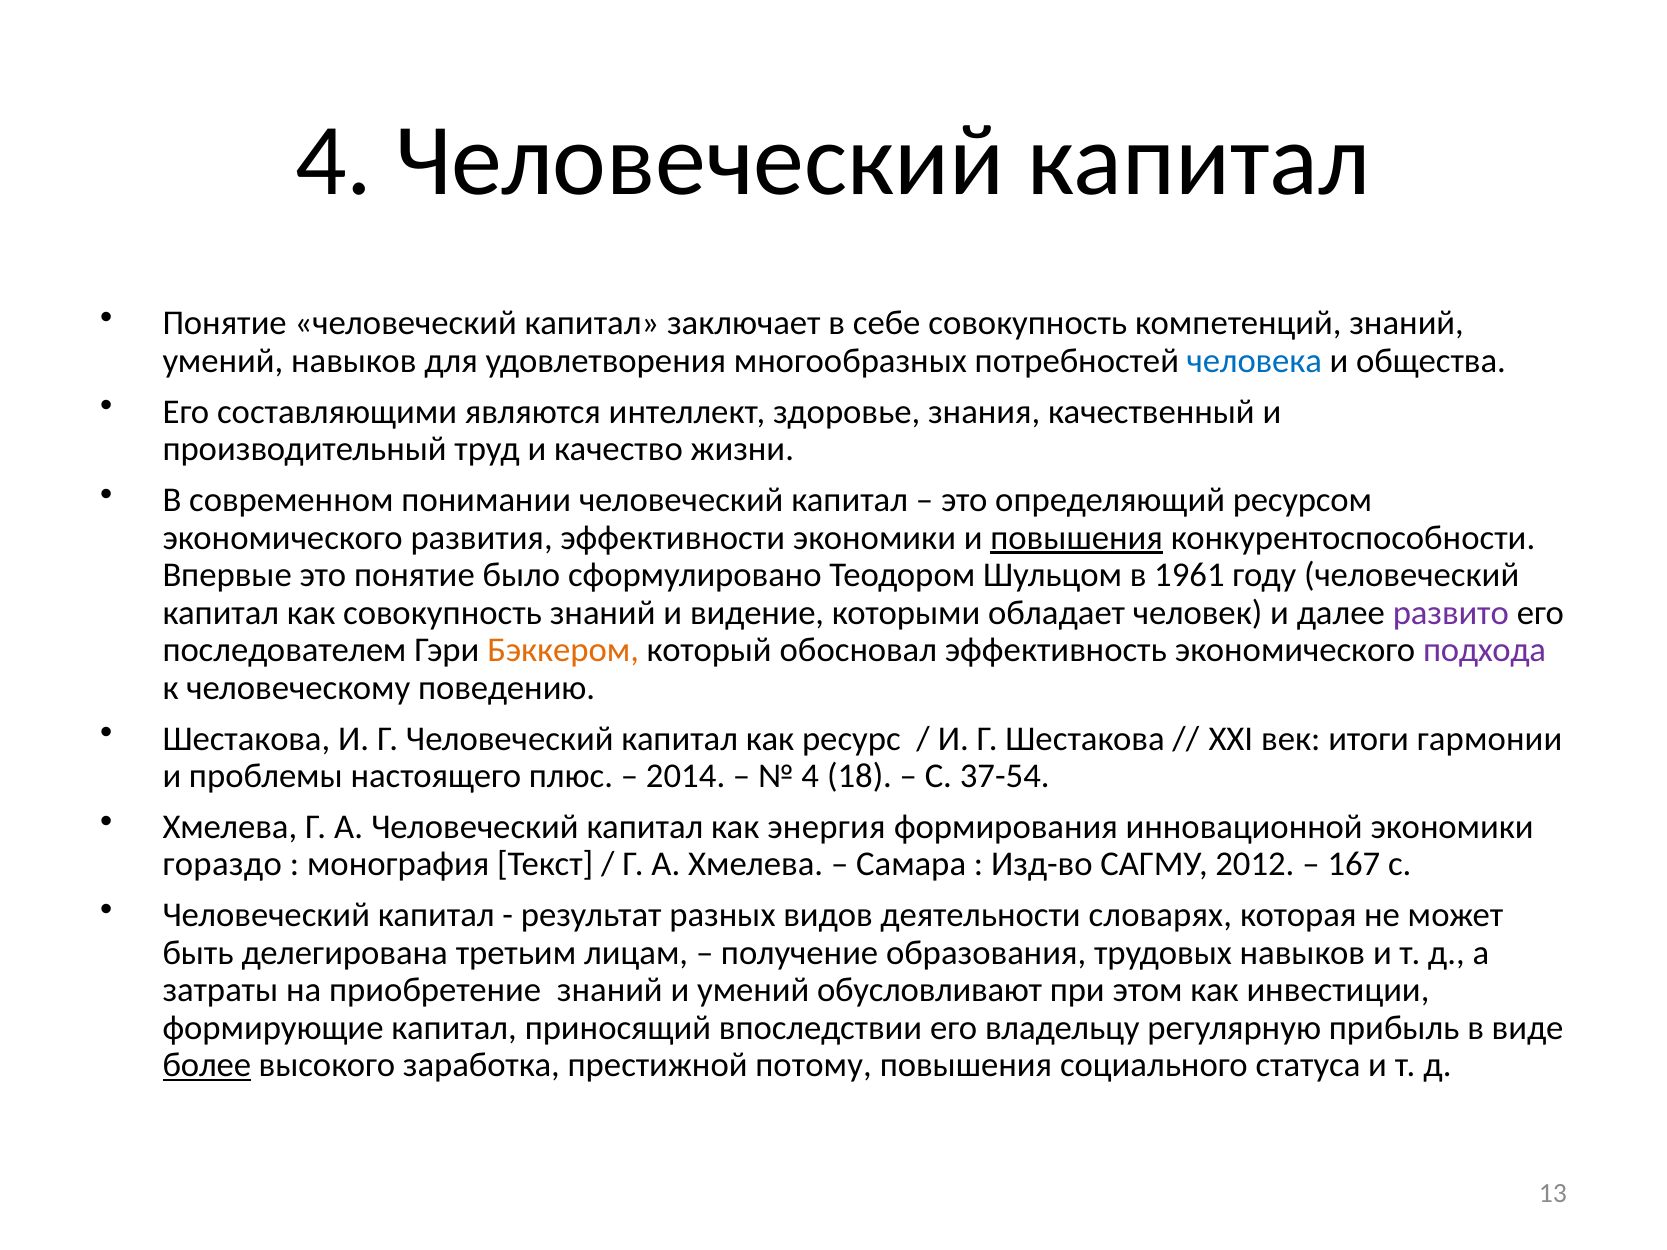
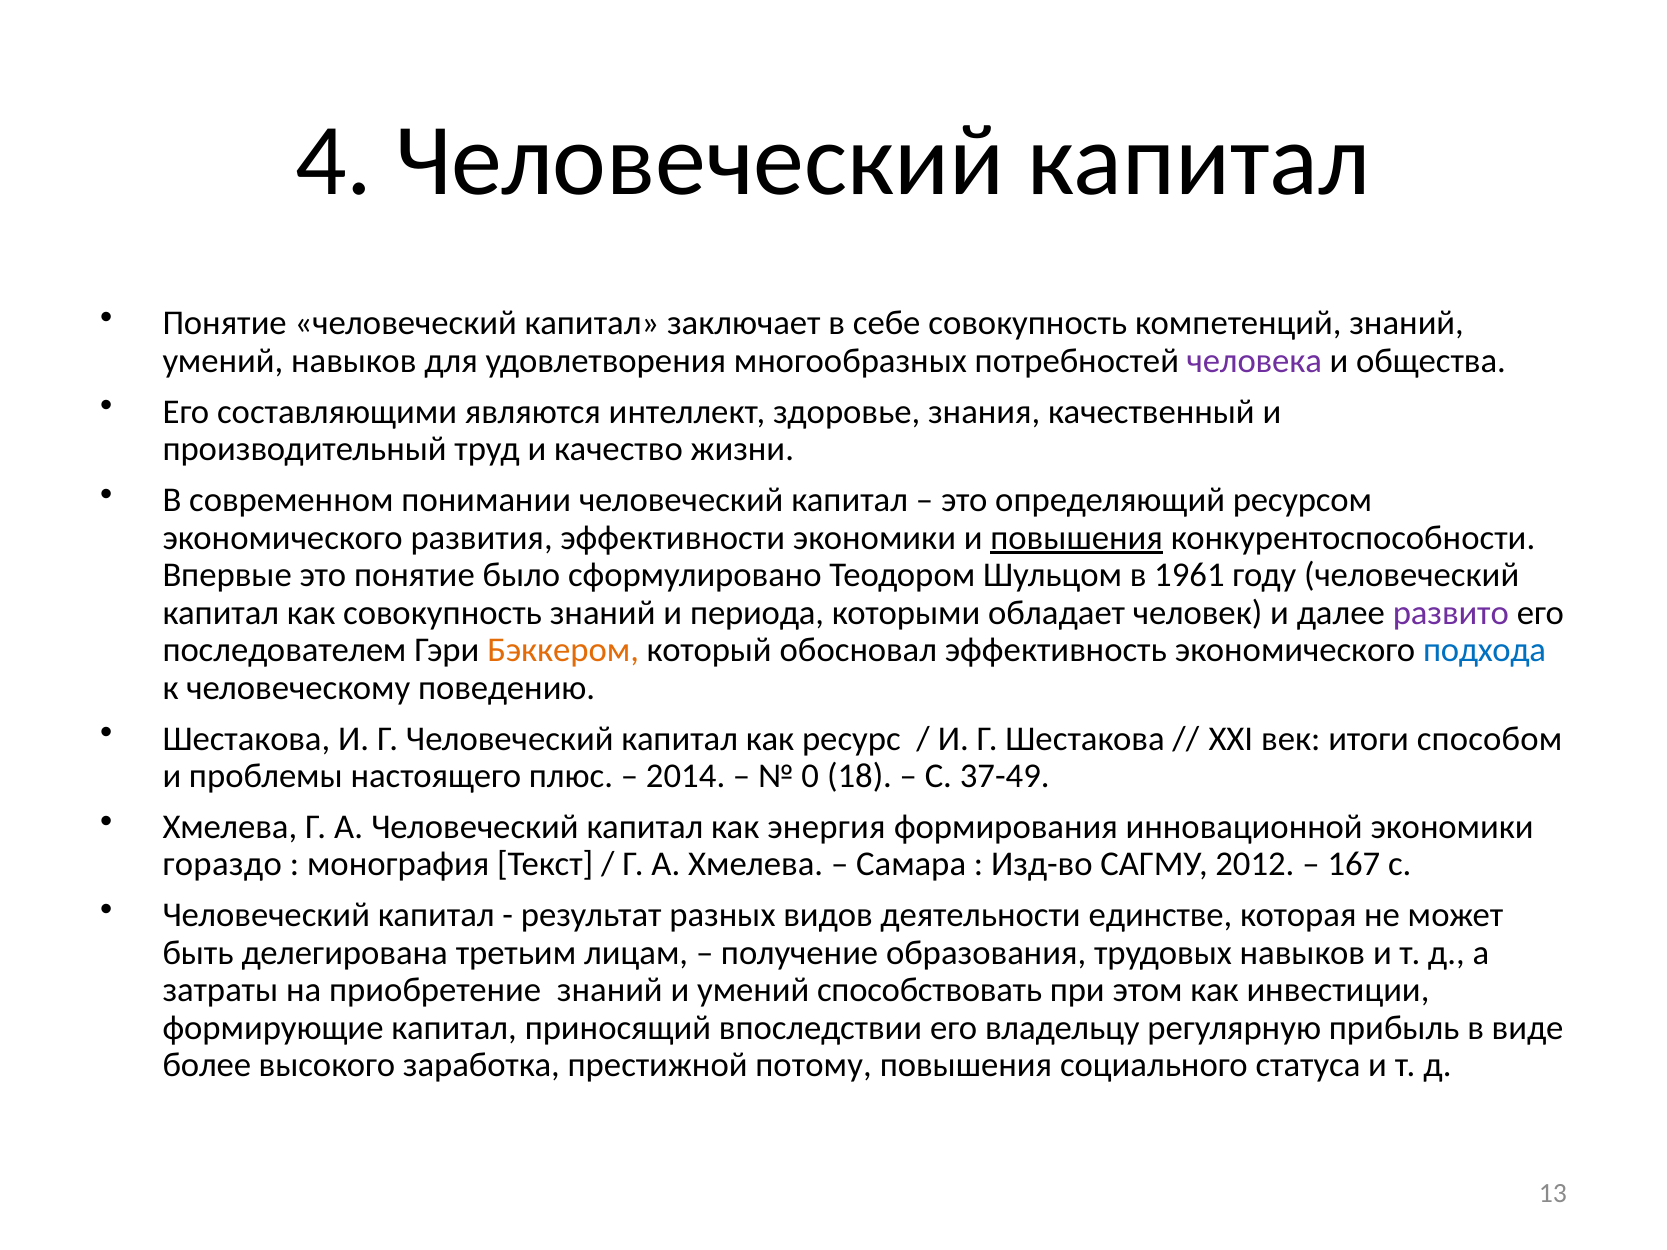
человека colour: blue -> purple (1254, 361)
видение: видение -> периода (757, 613)
подхода colour: purple -> blue (1485, 650)
гармонии: гармонии -> способом (1490, 739)
4: 4 -> 0 (810, 776)
37-54: 37-54 -> 37-49 (1005, 776)
словарях: словарях -> единстве (1160, 915)
обусловливают: обусловливают -> способствовать (930, 991)
более underline: present -> none (207, 1066)
